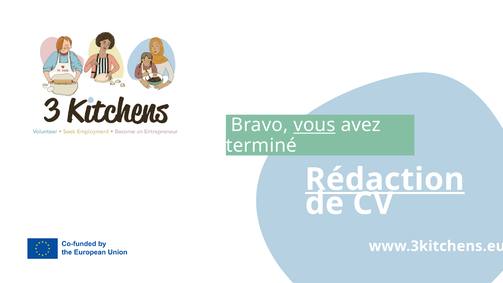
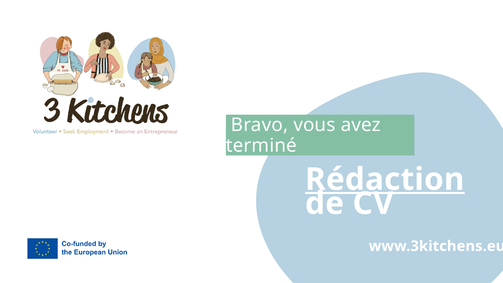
vous underline: present -> none (314, 125)
